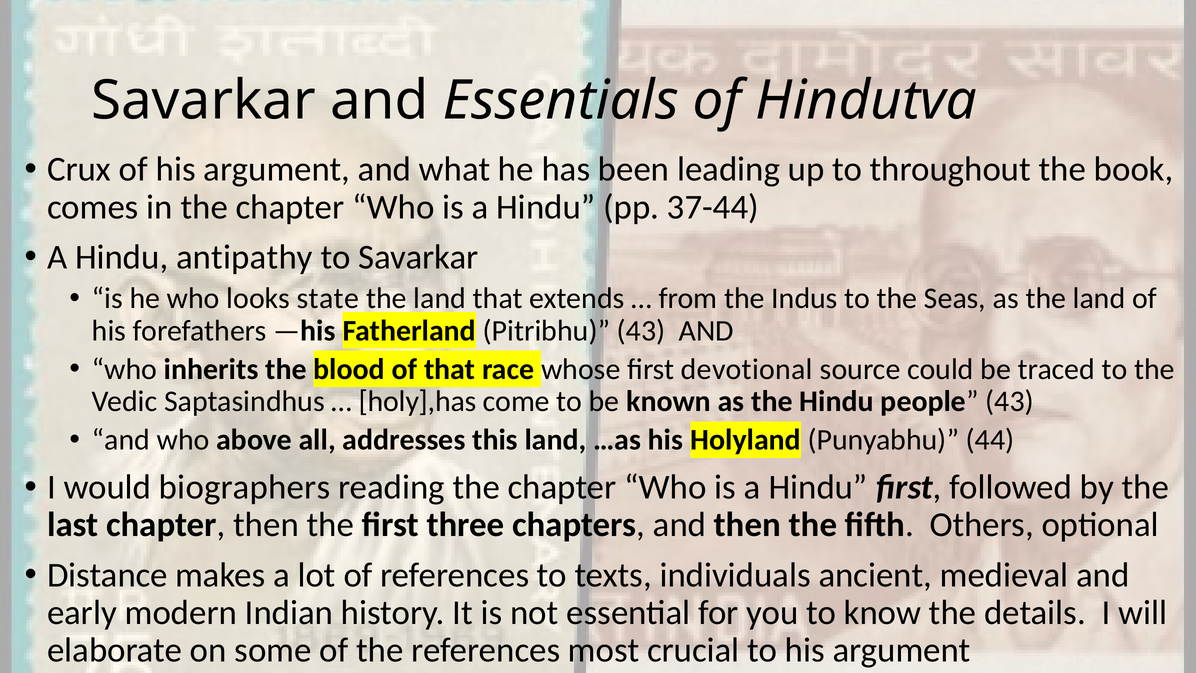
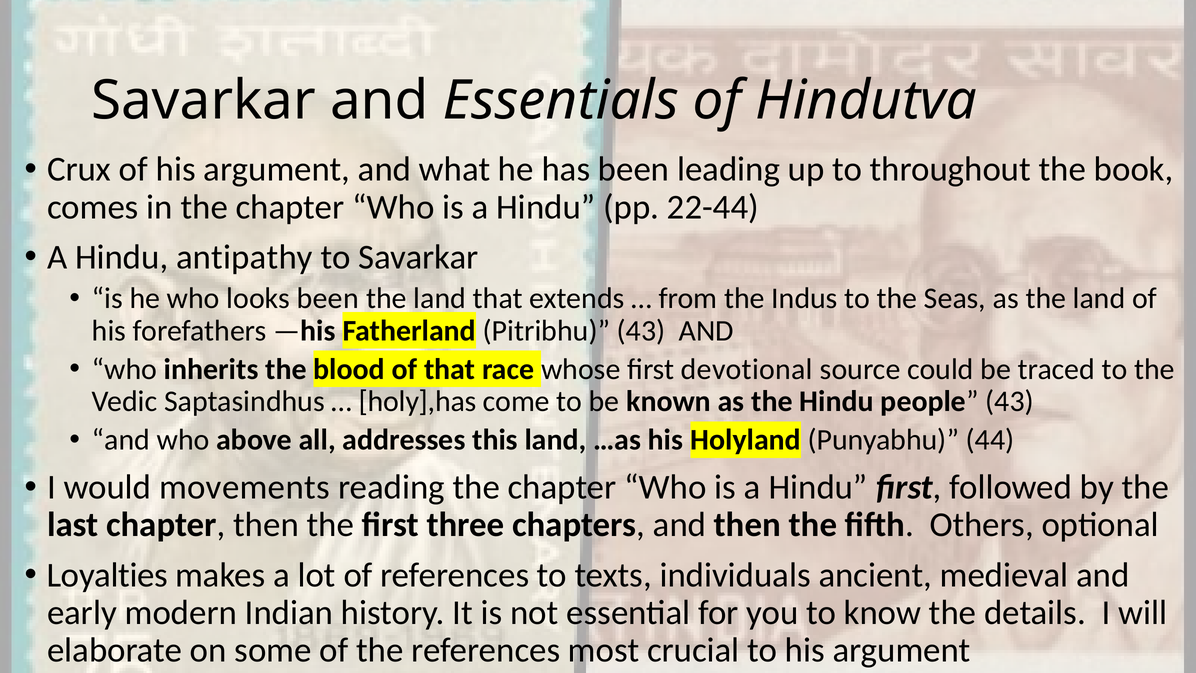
37-44: 37-44 -> 22-44 (713, 207)
looks state: state -> been (328, 298)
biographers: biographers -> movements (245, 487)
Distance: Distance -> Loyalties (107, 575)
